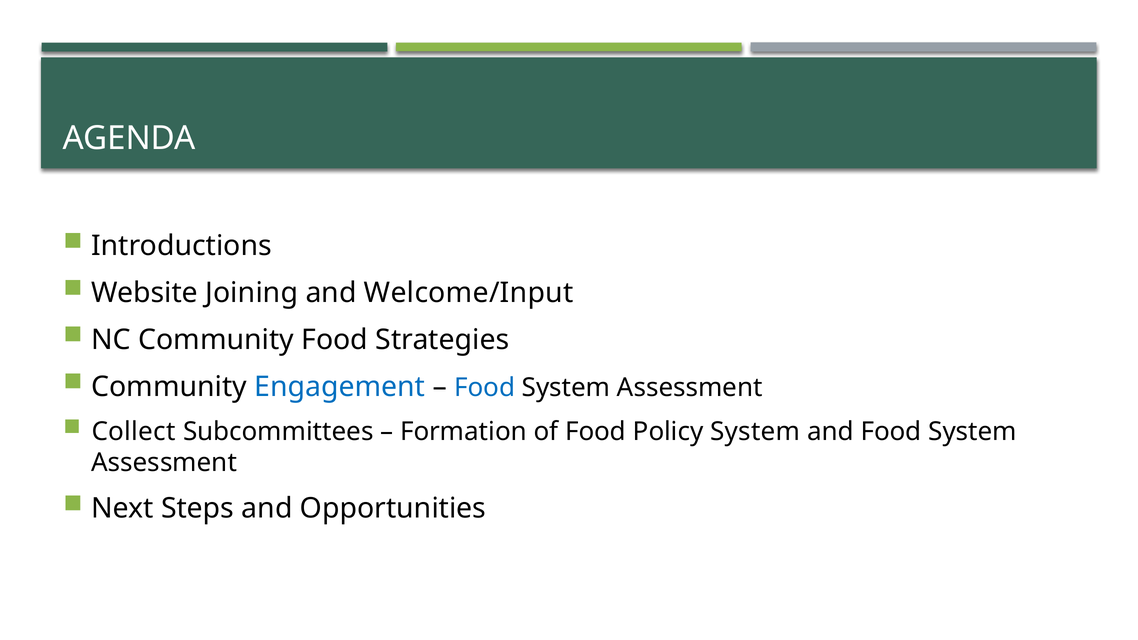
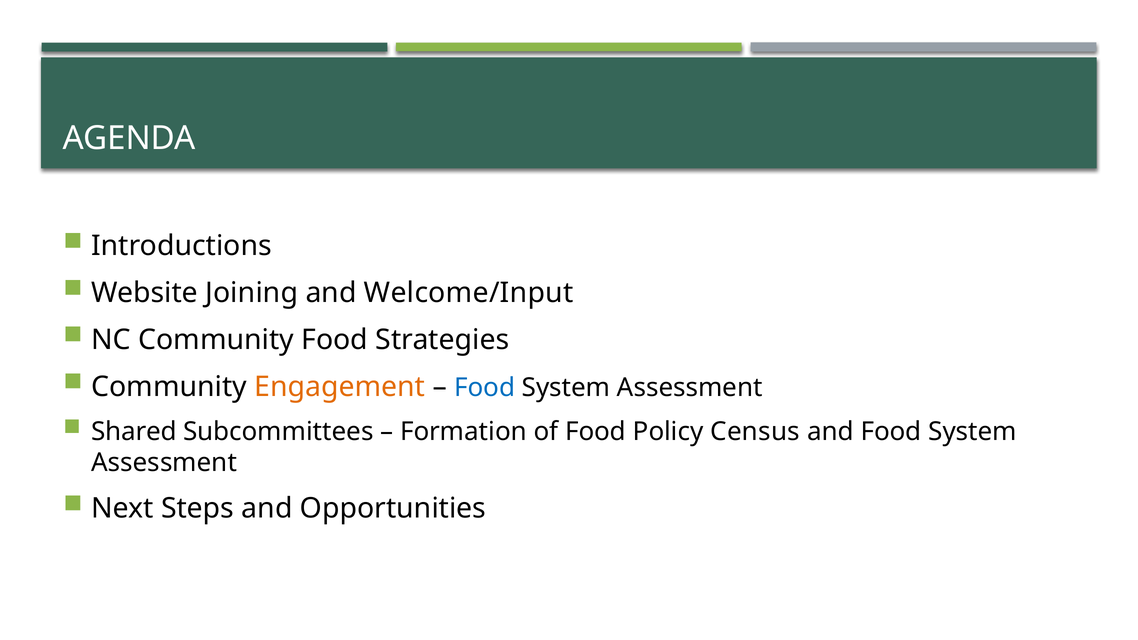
Engagement colour: blue -> orange (340, 387)
Collect: Collect -> Shared (134, 432)
Policy System: System -> Census (755, 432)
